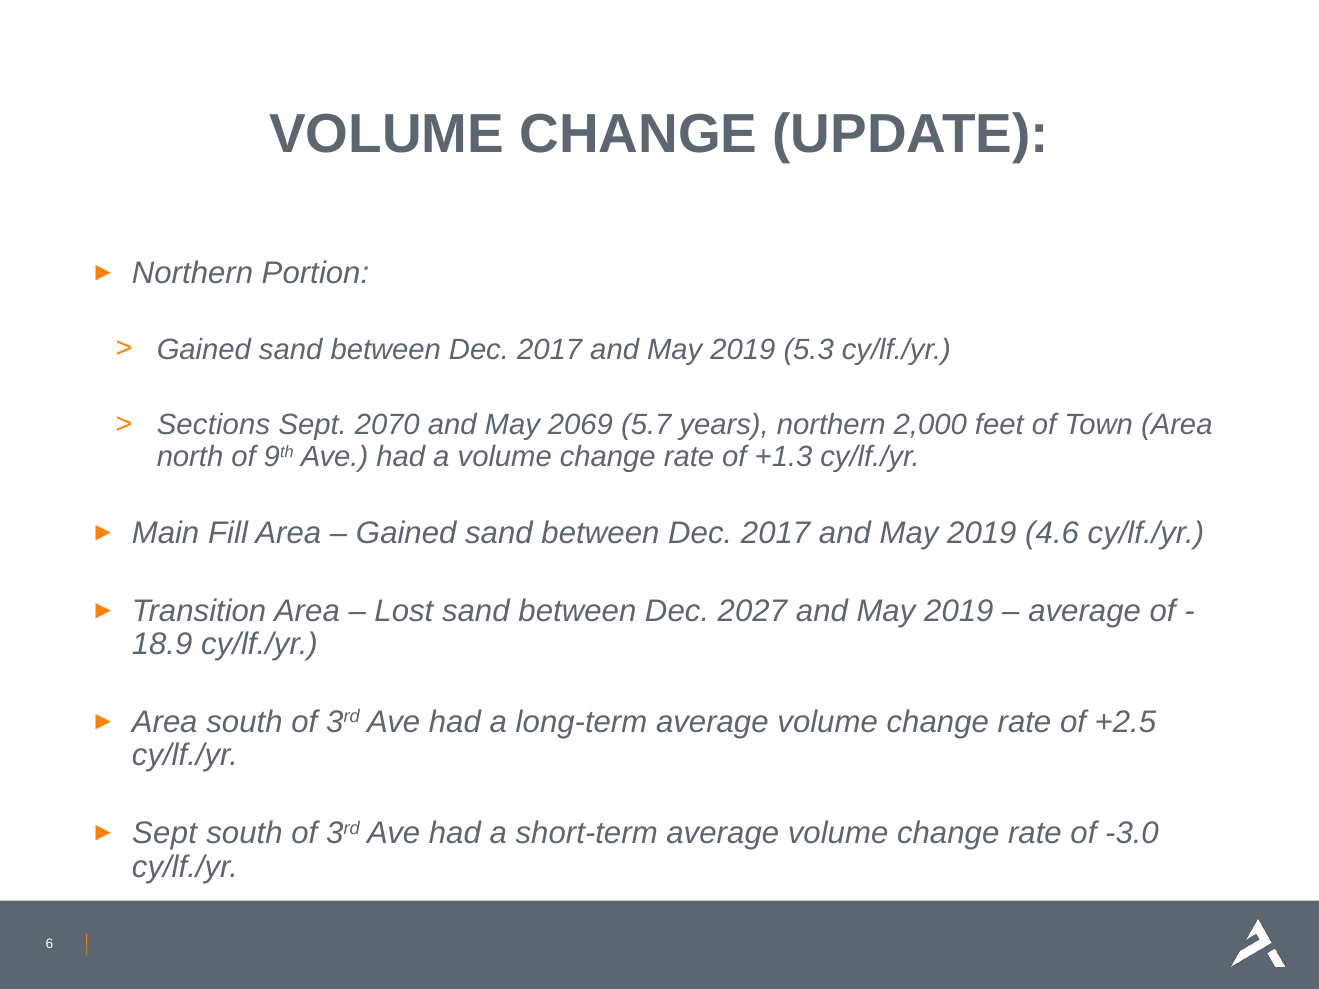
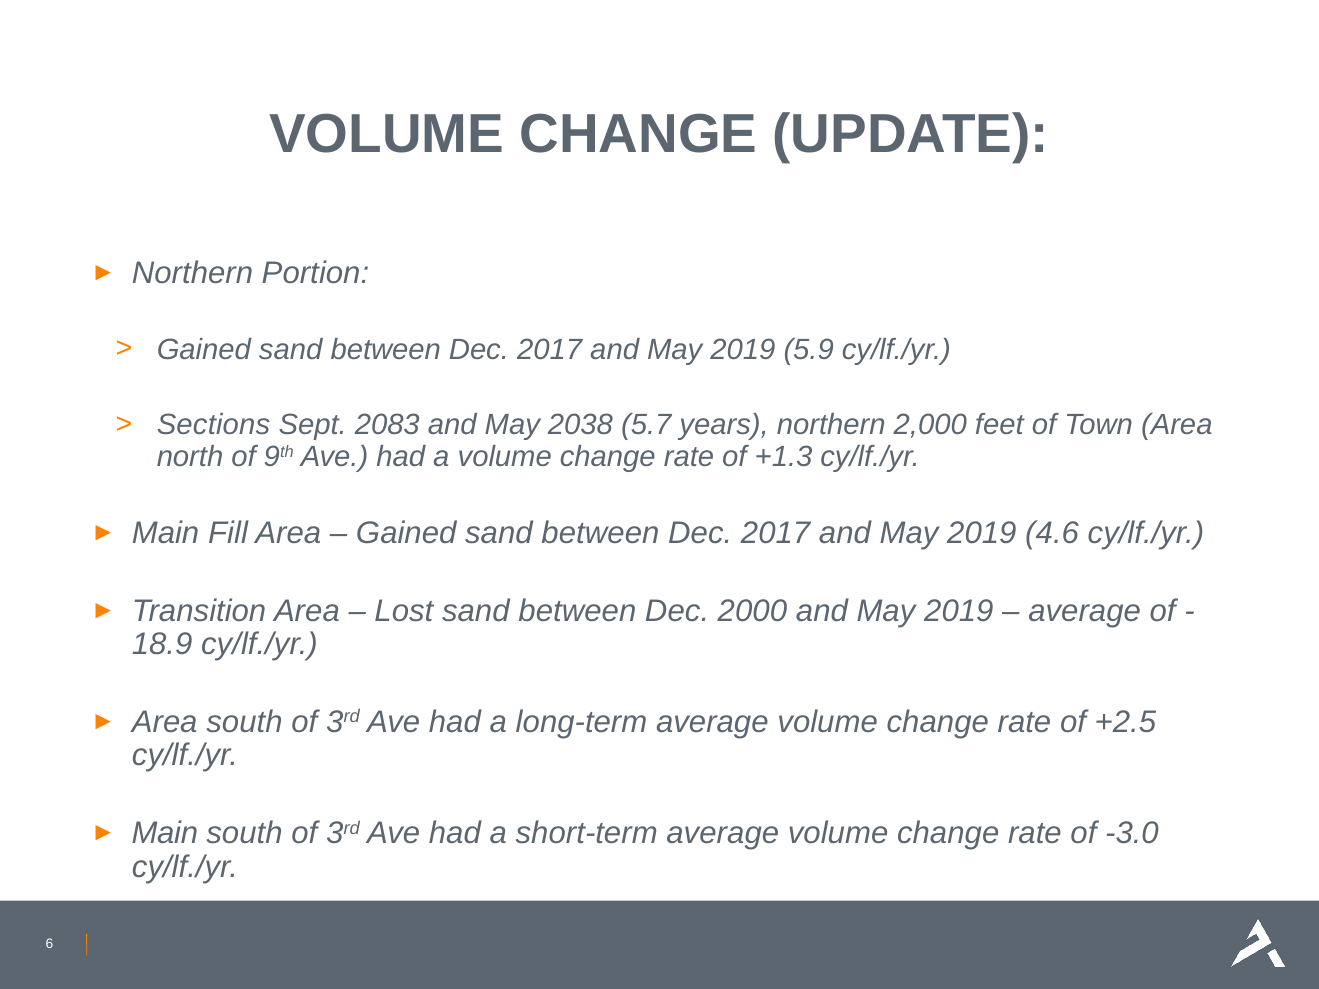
5.3: 5.3 -> 5.9 (809, 350)
2070: 2070 -> 2083 (387, 425)
2069: 2069 -> 2038 (580, 425)
2027: 2027 -> 2000 (752, 611)
Sept: Sept -> Main (165, 833)
